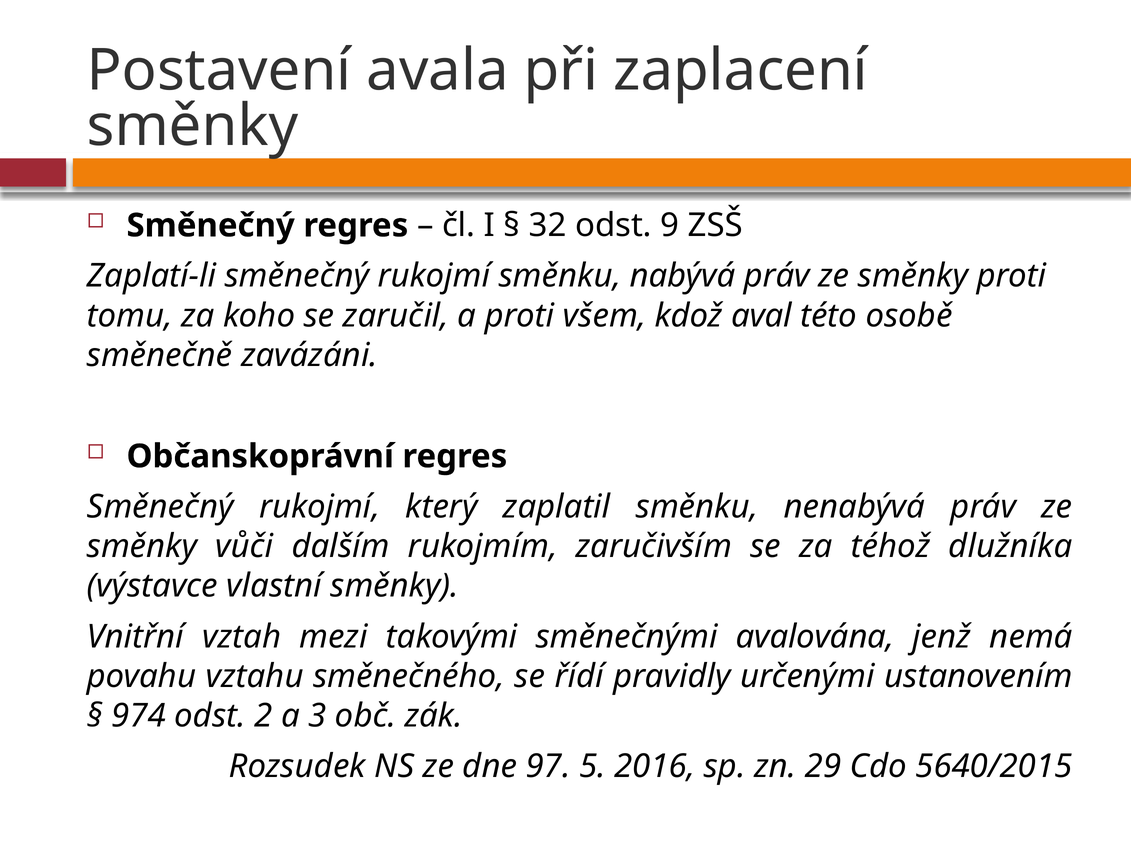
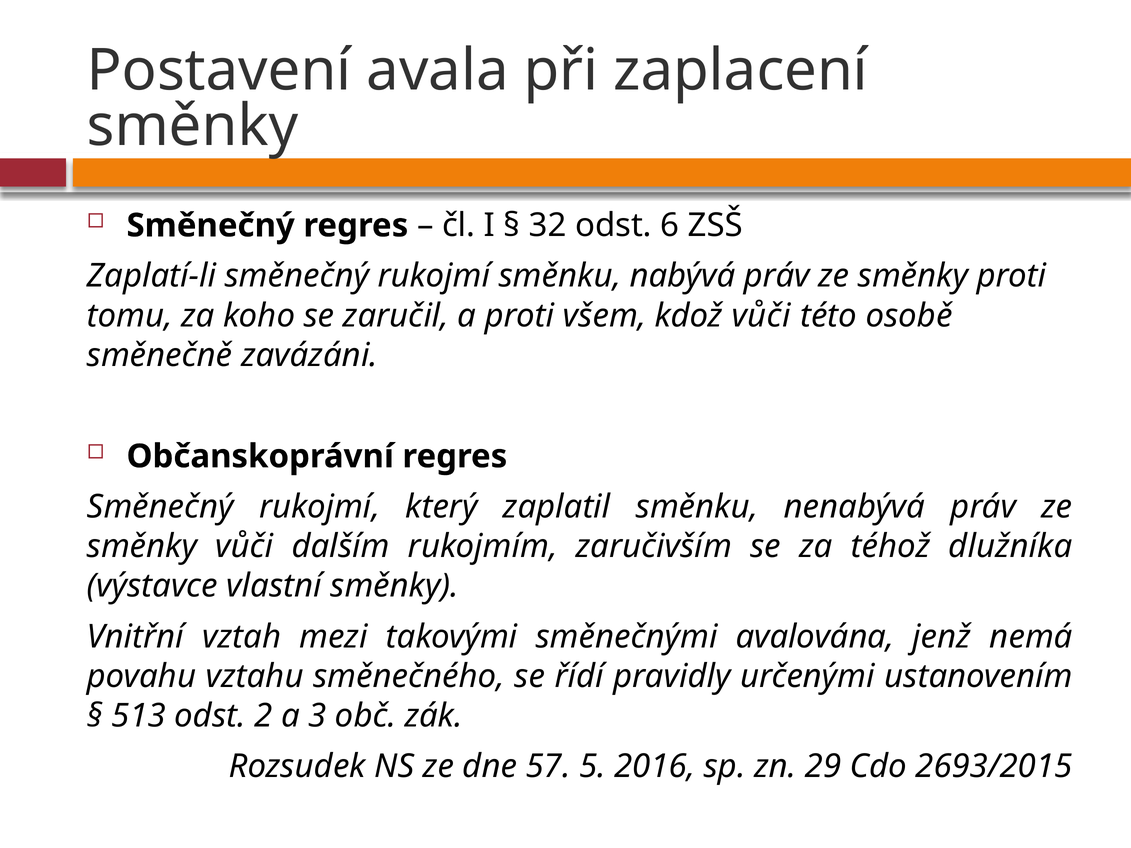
9: 9 -> 6 (670, 226)
kdož aval: aval -> vůči (761, 316)
974: 974 -> 513 (139, 716)
97: 97 -> 57 (548, 767)
5640/2015: 5640/2015 -> 2693/2015 (994, 767)
